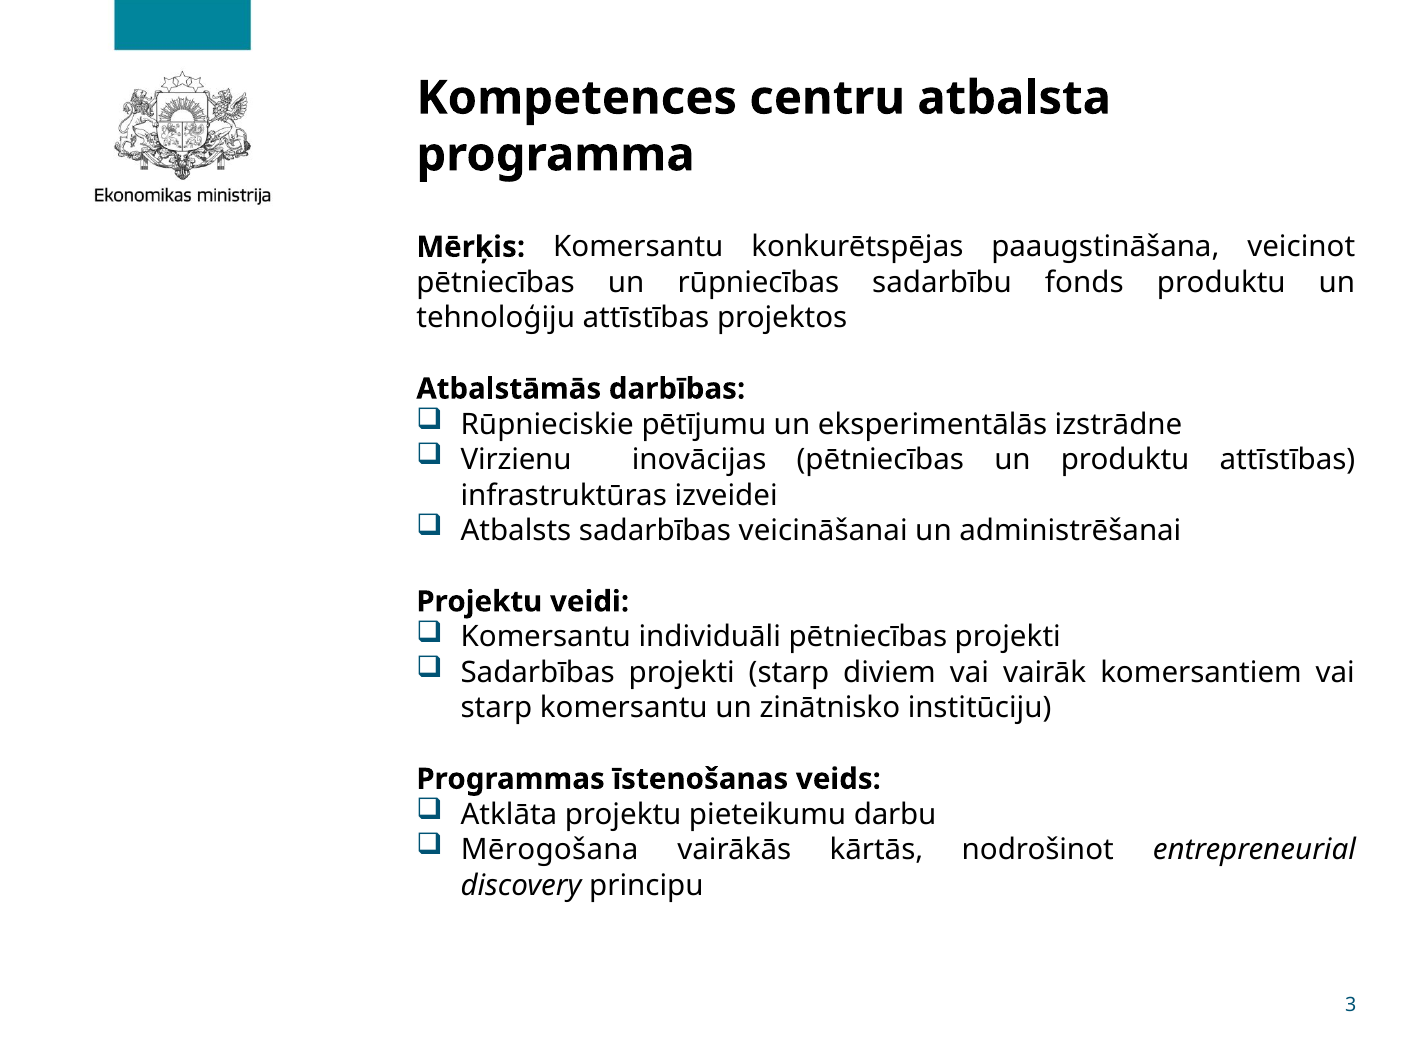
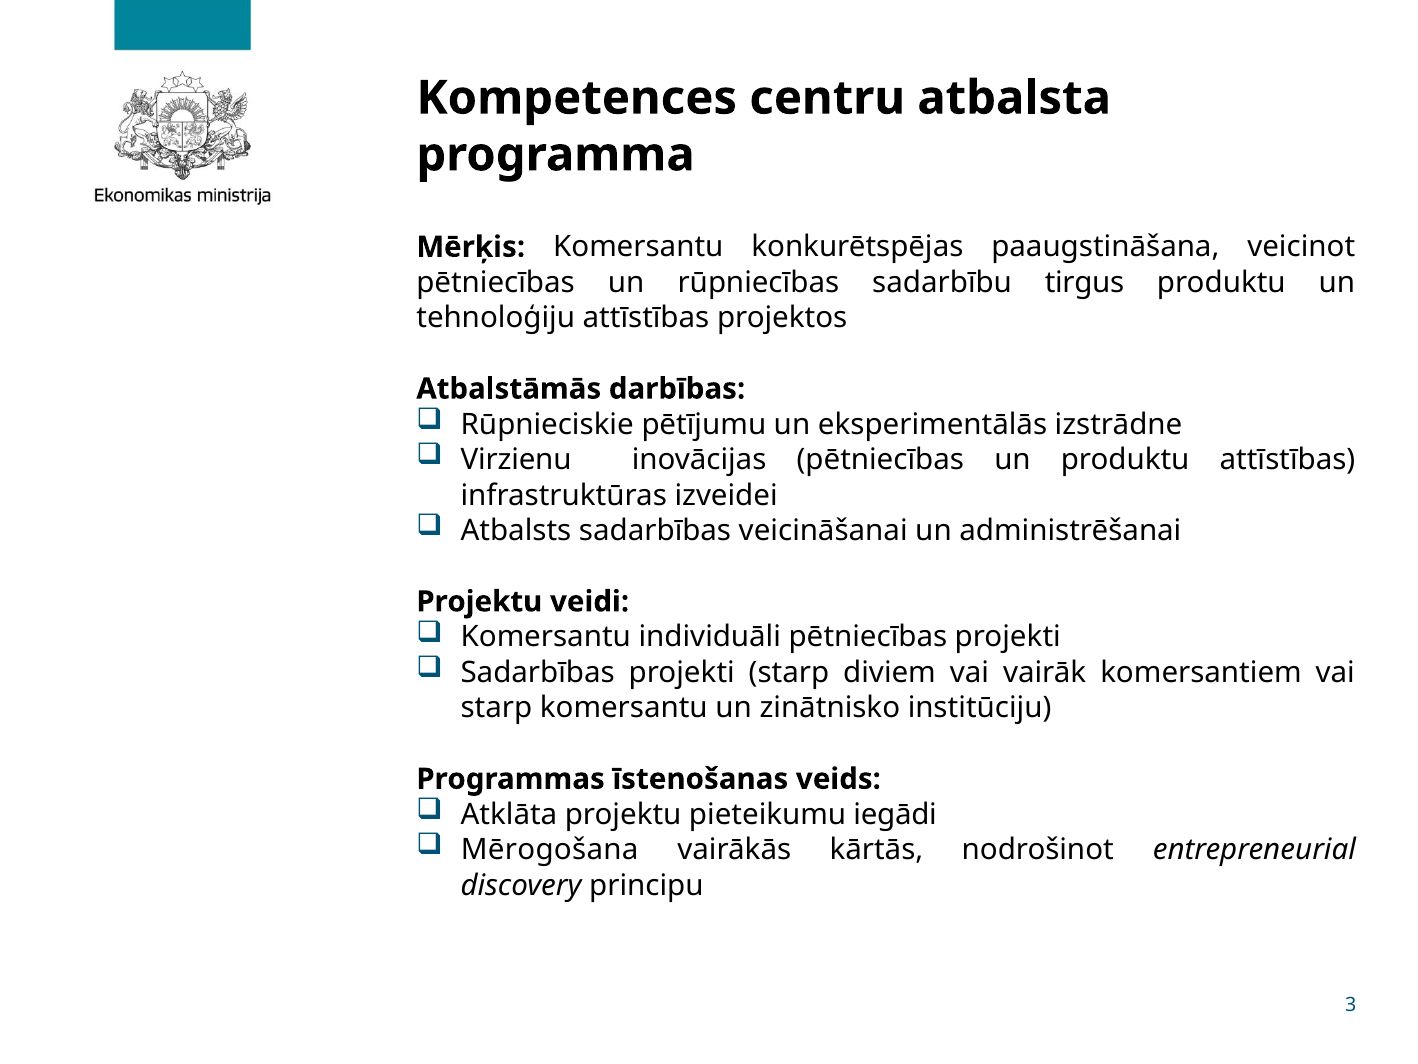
fonds: fonds -> tirgus (1085, 282)
darbu: darbu -> iegādi (895, 814)
